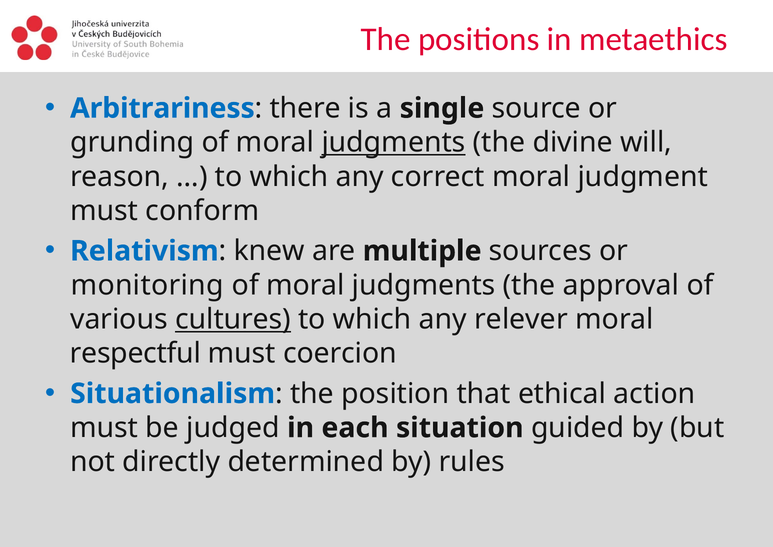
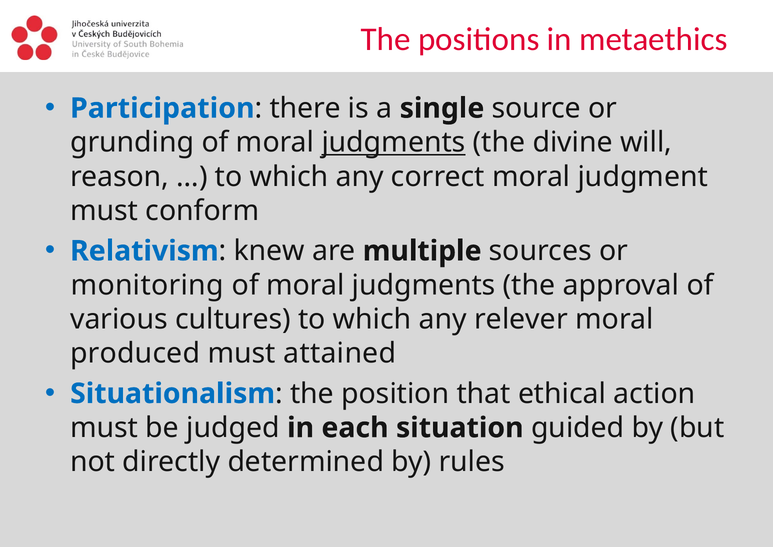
Arbitrariness: Arbitrariness -> Participation (162, 108)
cultures underline: present -> none (233, 319)
respectful: respectful -> produced (135, 353)
coercion: coercion -> attained (340, 353)
